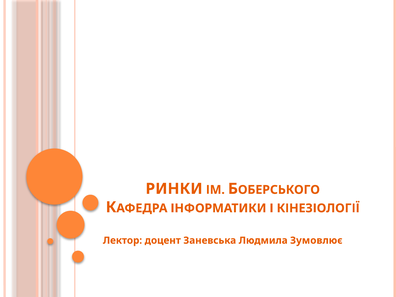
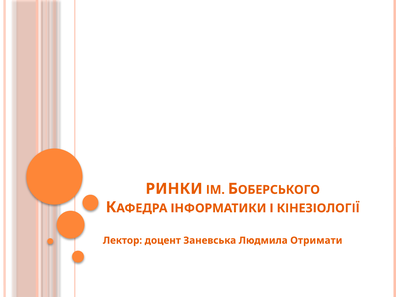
Зумовлює: Зумовлює -> Отримати (316, 240)
